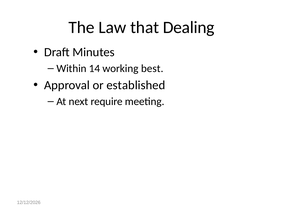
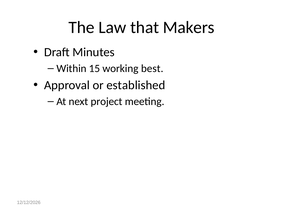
Dealing: Dealing -> Makers (189, 27)
14: 14 -> 15 (95, 69)
require: require -> project (107, 102)
